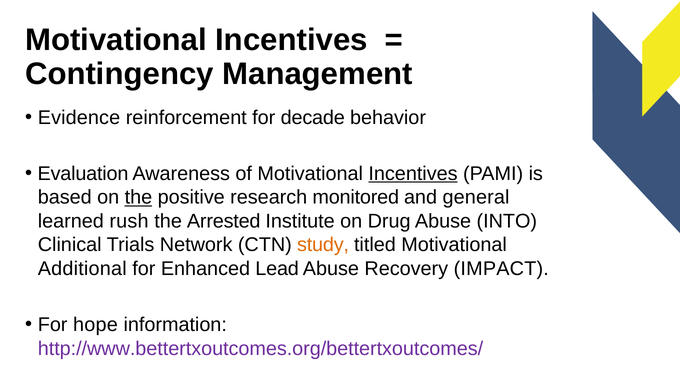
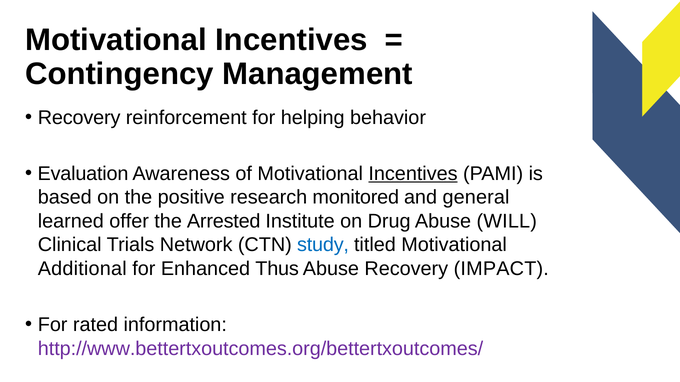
Evidence: Evidence -> Recovery (79, 118)
decade: decade -> helping (313, 118)
the underline: present -> none (138, 198)
rush: rush -> offer (129, 221)
INTO: INTO -> WILL (507, 221)
study colour: orange -> blue (323, 245)
Lead: Lead -> Thus (277, 269)
hope: hope -> rated (96, 325)
